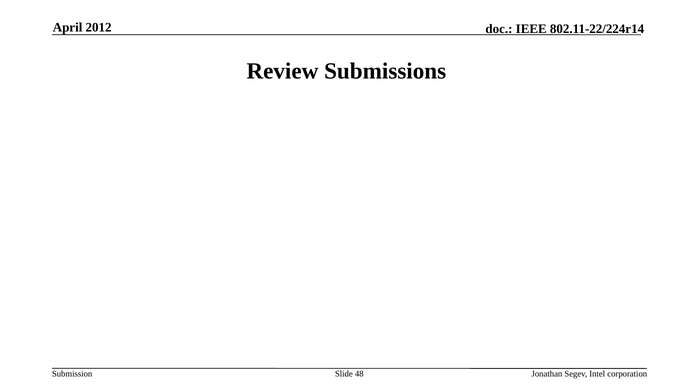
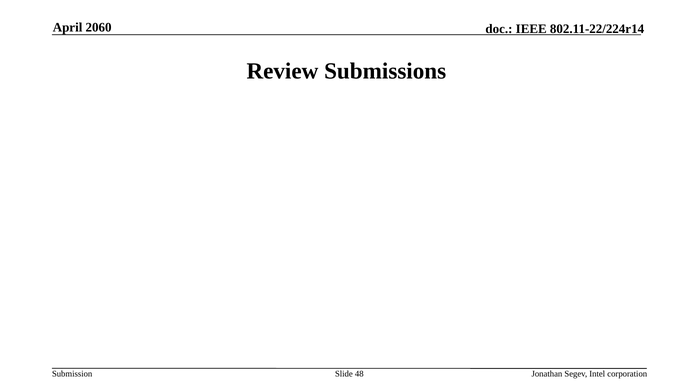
2012: 2012 -> 2060 (99, 28)
